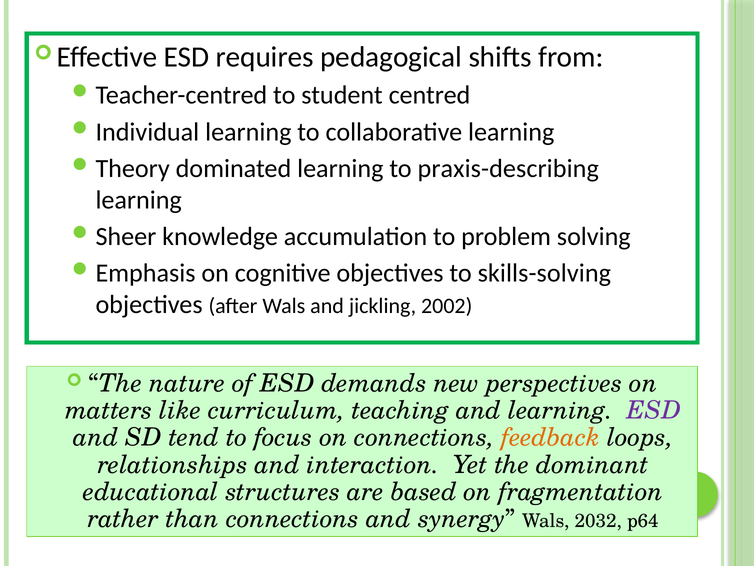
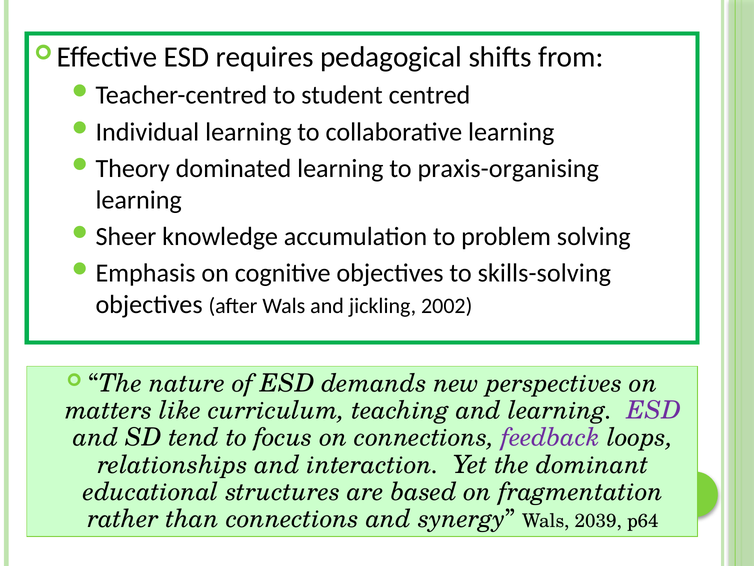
praxis-describing: praxis-describing -> praxis-organising (508, 168)
feedback colour: orange -> purple (551, 437)
2032: 2032 -> 2039 (598, 521)
